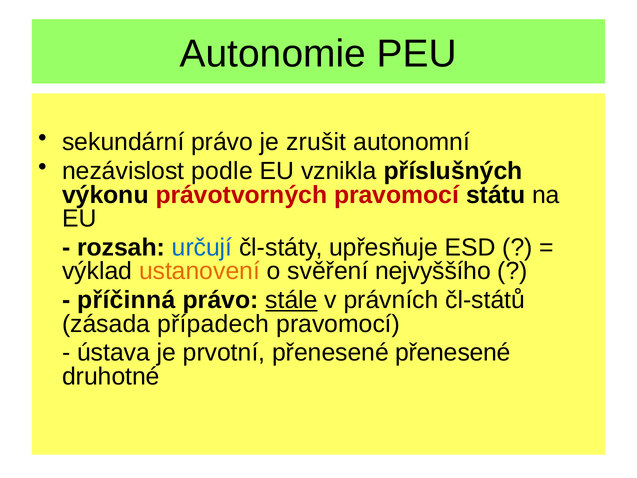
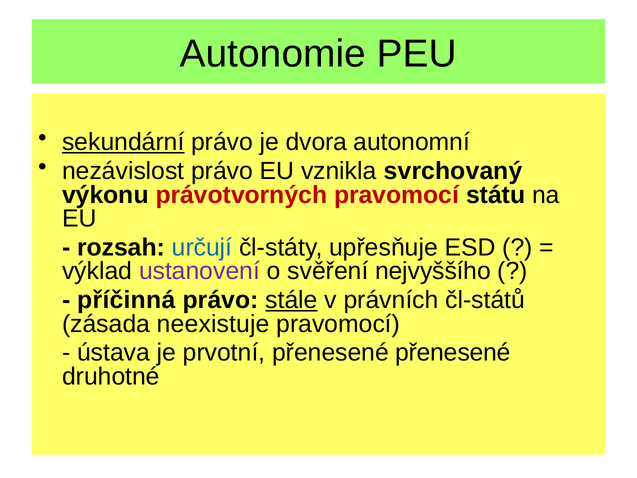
sekundární underline: none -> present (123, 142)
zrušit: zrušit -> dvora (316, 142)
nezávislost podle: podle -> právo (222, 171)
příslušných: příslušných -> svrchovaný (453, 171)
ustanovení colour: orange -> purple (199, 271)
případech: případech -> neexistuje (213, 324)
